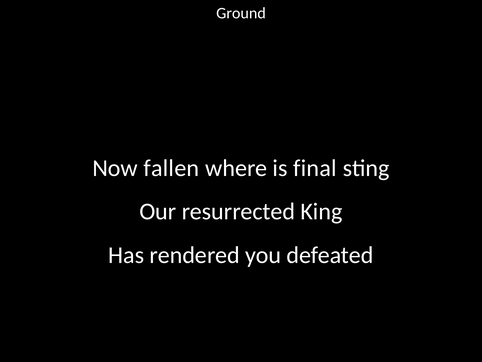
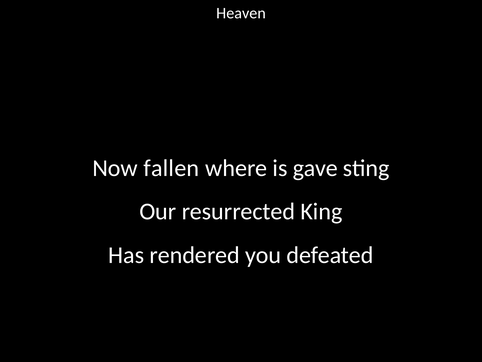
Ground: Ground -> Heaven (241, 13)
final: final -> gave (315, 168)
